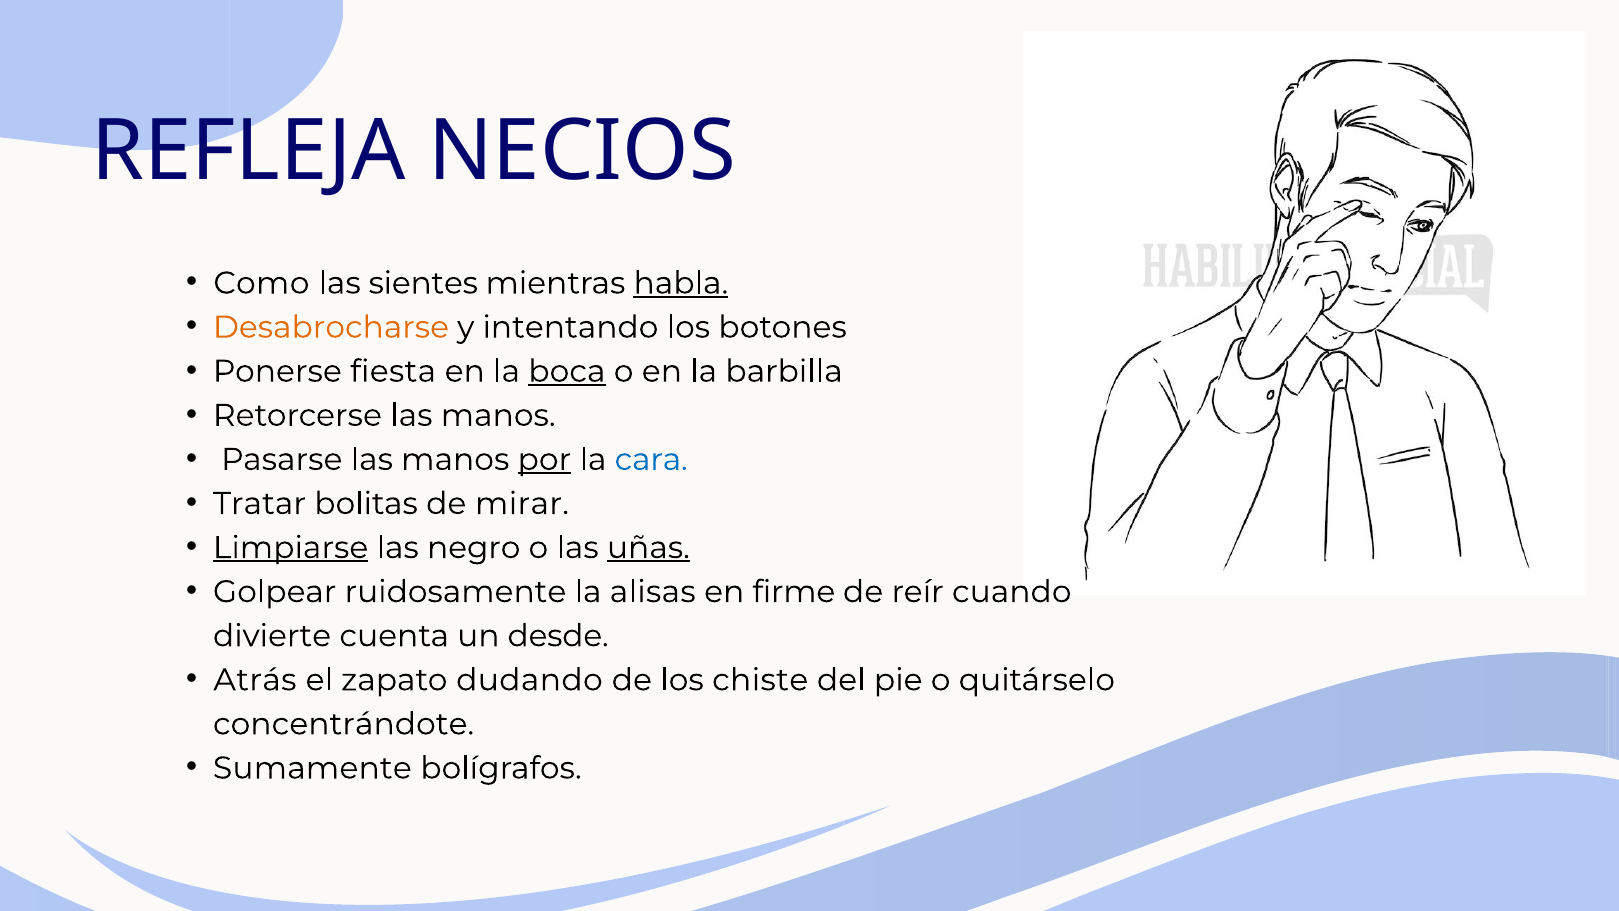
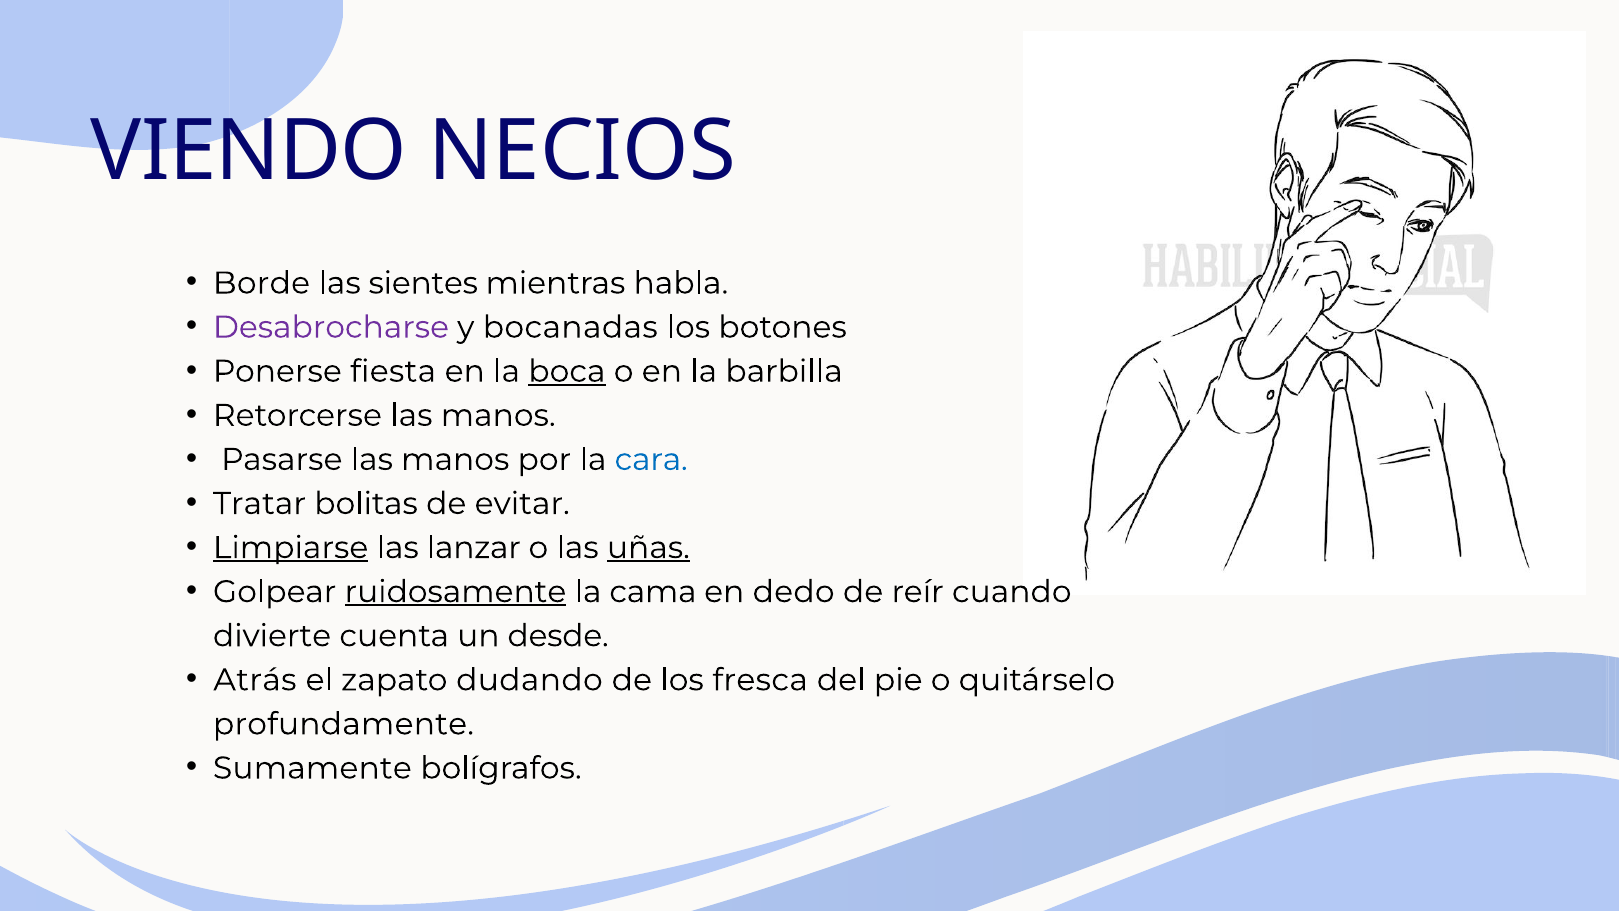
REFLEJA: REFLEJA -> VIENDO (249, 152)
Como: Como -> Borde (261, 283)
habla underline: present -> none (681, 283)
Desabrocharse colour: orange -> purple (331, 327)
intentando: intentando -> bocanadas (570, 327)
por underline: present -> none (544, 459)
mirar: mirar -> evitar (522, 503)
negro: negro -> lanzar (474, 548)
ruidosamente underline: none -> present (455, 592)
alisas: alisas -> cama (653, 592)
firme: firme -> dedo (794, 592)
chiste: chiste -> fresca (760, 680)
concentrándote: concentrándote -> profundamente (343, 724)
